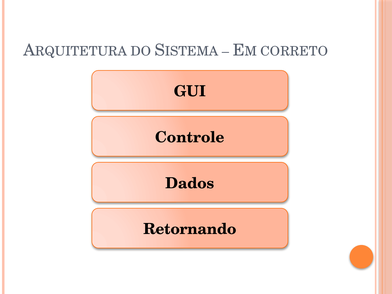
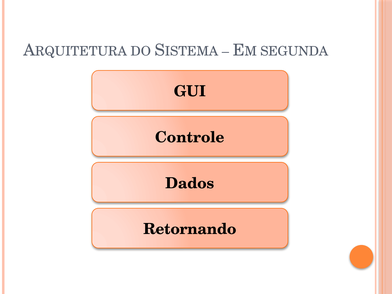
CORRETO: CORRETO -> SEGUNDA (294, 51)
